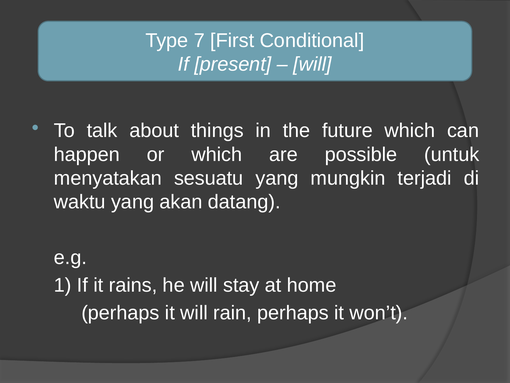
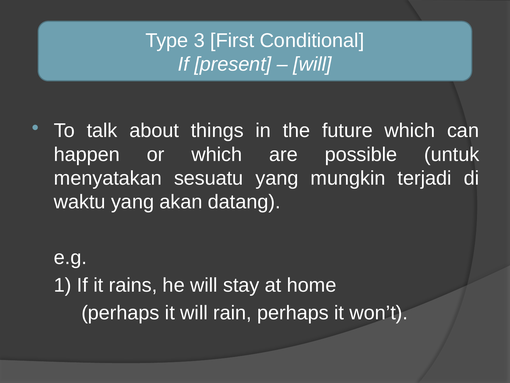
7: 7 -> 3 (199, 40)
